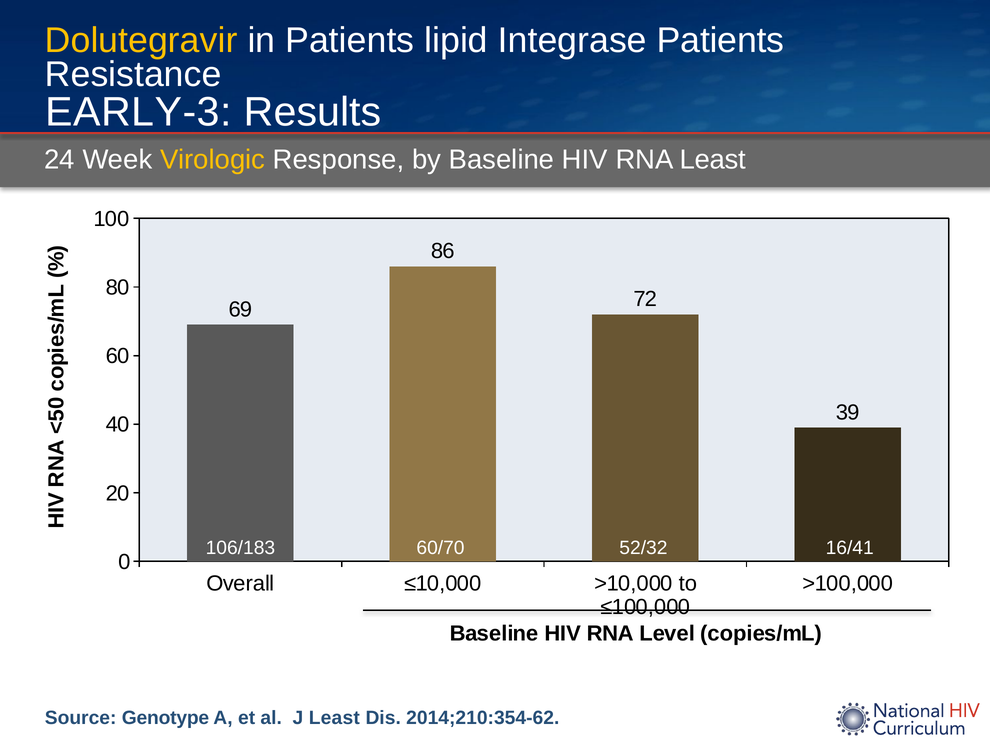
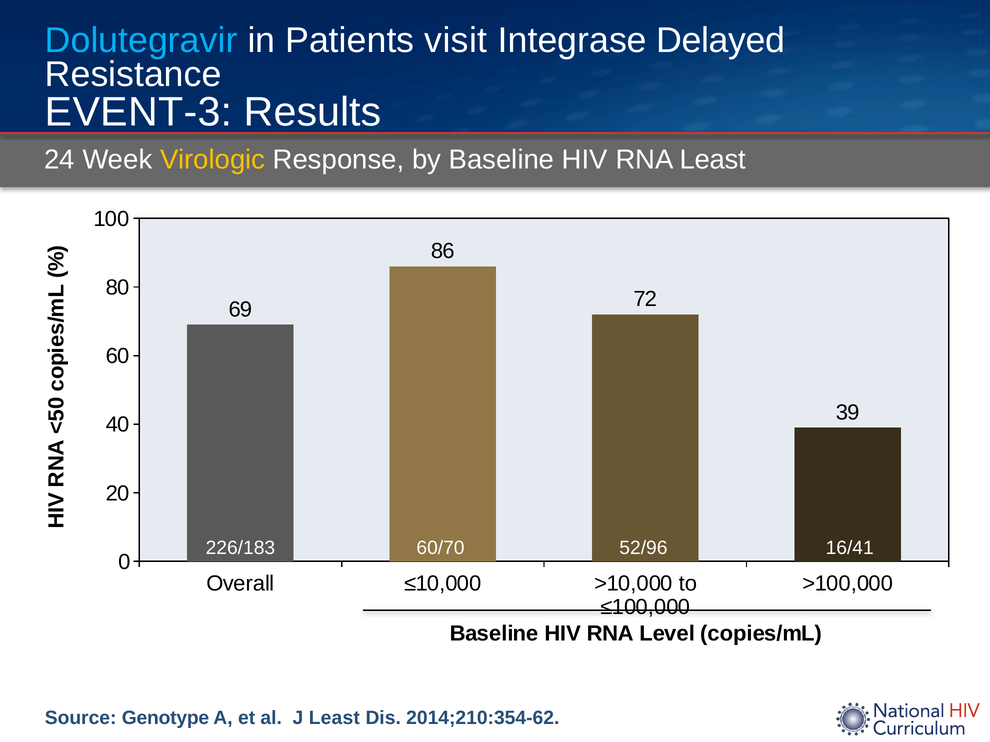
Dolutegravir colour: yellow -> light blue (141, 40)
lipid: lipid -> visit (456, 40)
Integrase Patients: Patients -> Delayed (721, 40)
EARLY-3: EARLY-3 -> EVENT-3 (138, 112)
106/183: 106/183 -> 226/183 (240, 548)
52/32: 52/32 -> 52/96 (643, 548)
